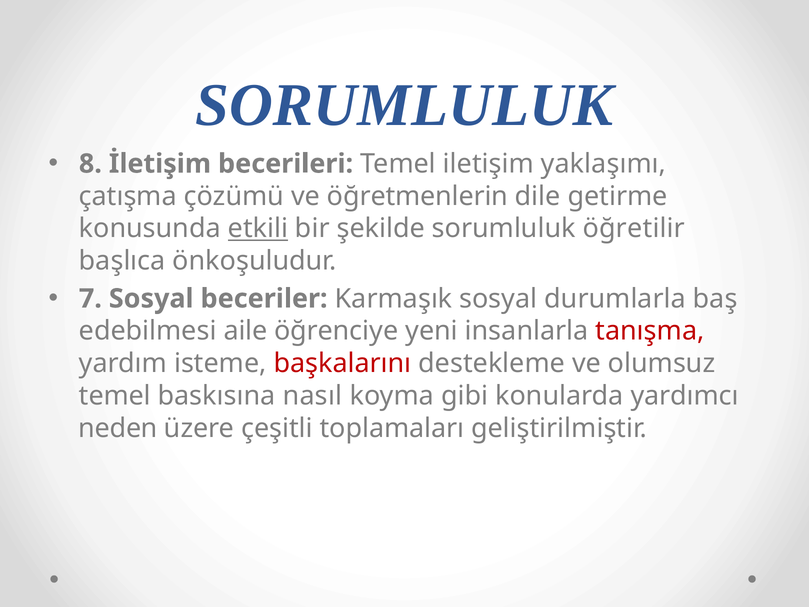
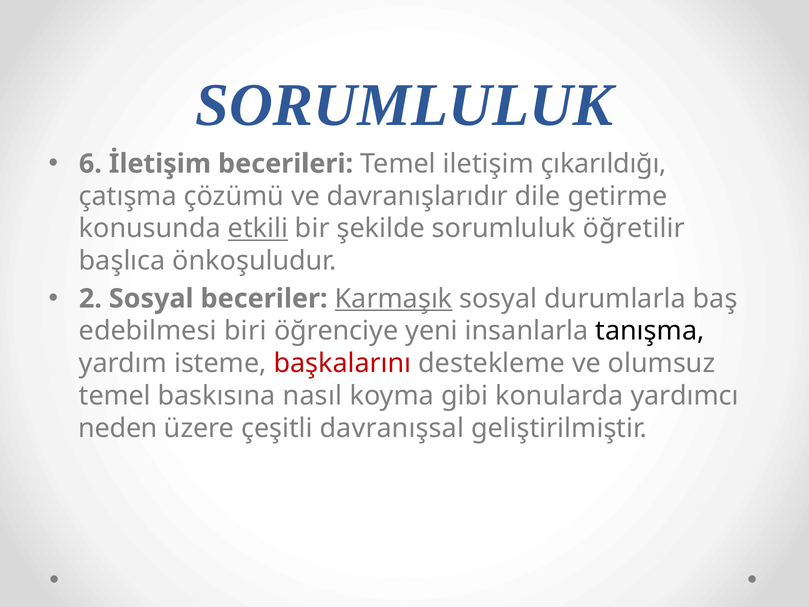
8: 8 -> 6 (90, 164)
yaklaşımı: yaklaşımı -> çıkarıldığı (604, 164)
öğretmenlerin: öğretmenlerin -> davranışlarıdır (418, 196)
7: 7 -> 2 (90, 299)
Karmaşık underline: none -> present (394, 299)
aile: aile -> biri (245, 331)
tanışma colour: red -> black (650, 331)
toplamaları: toplamaları -> davranışsal (392, 428)
